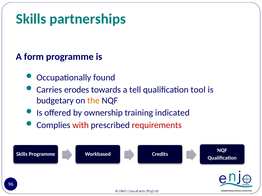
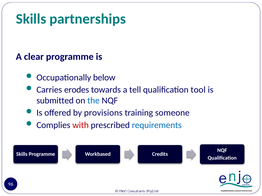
form: form -> clear (34, 57)
found: found -> below (104, 78)
budgetary: budgetary -> submitted (55, 101)
the colour: orange -> blue (93, 101)
ownership: ownership -> provisions (103, 113)
indicated: indicated -> someone (172, 113)
requirements colour: red -> blue (157, 125)
